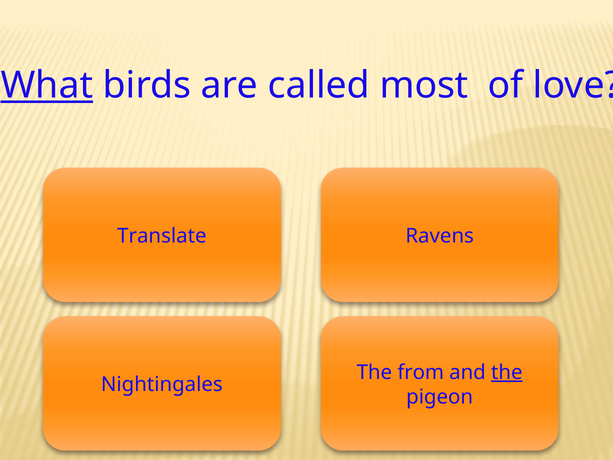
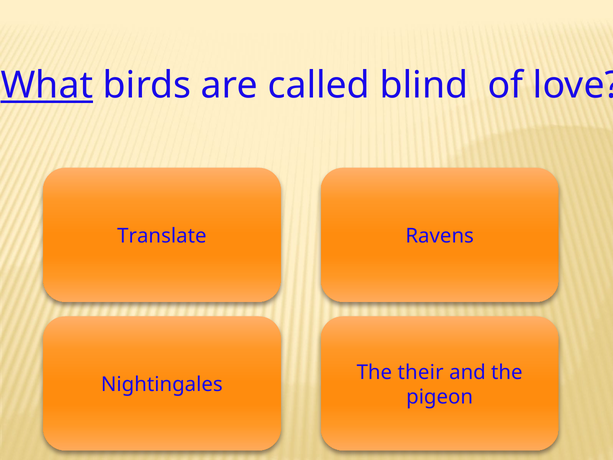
most: most -> blind (424, 86)
from: from -> their (421, 372)
the underline: present -> none (507, 372)
